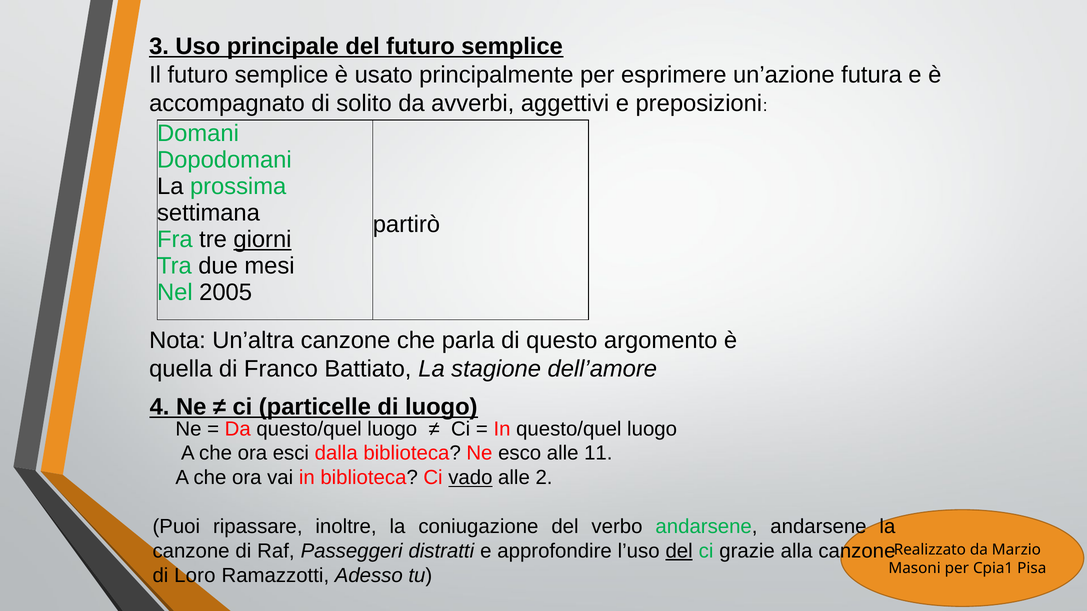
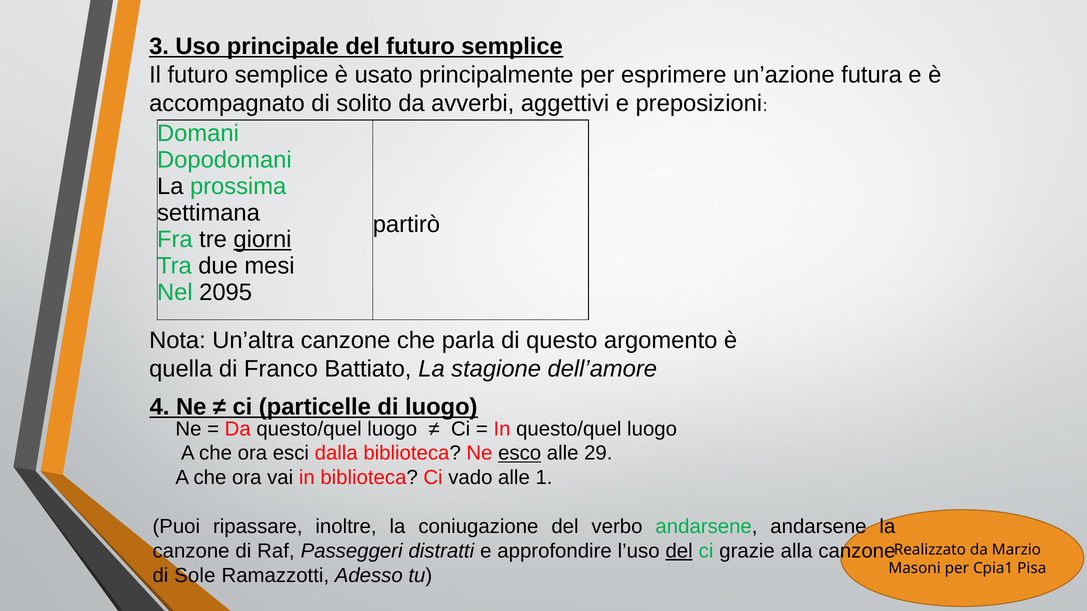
2005: 2005 -> 2095 (226, 293)
esco underline: none -> present (520, 454)
11: 11 -> 29 (598, 454)
vado underline: present -> none (470, 478)
2: 2 -> 1 (544, 478)
Loro: Loro -> Sole (195, 576)
